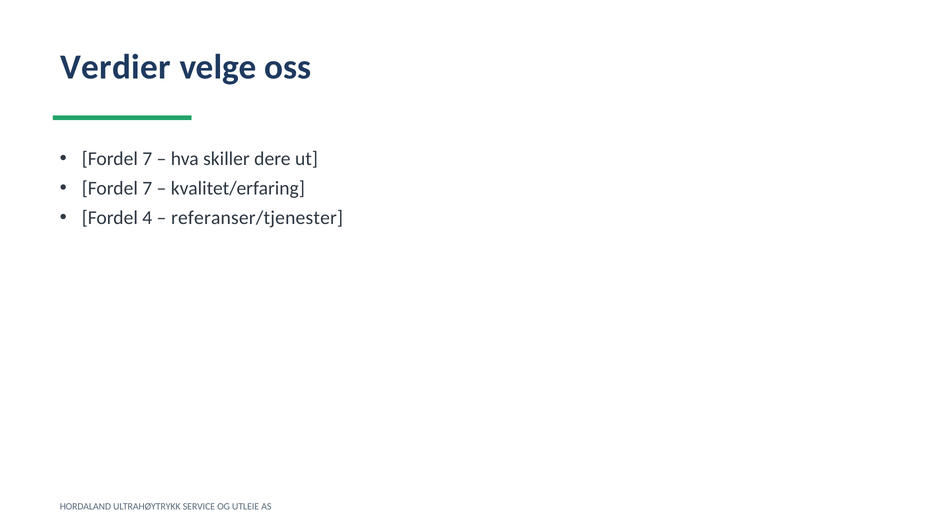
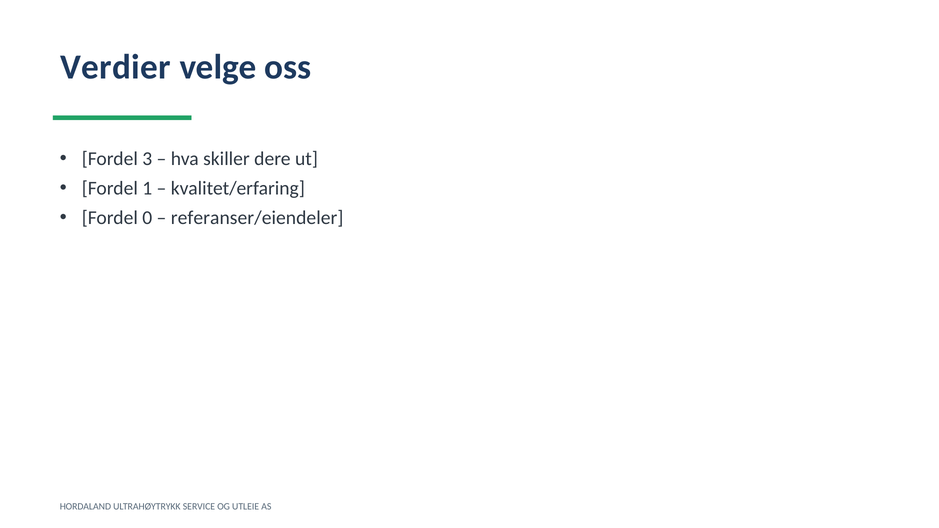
7: 7 -> 3 (147, 159)
7: 7 -> 1 (147, 188)
4: 4 -> 0 (147, 218)
referanser/tjenester: referanser/tjenester -> referanser/eiendeler (257, 218)
